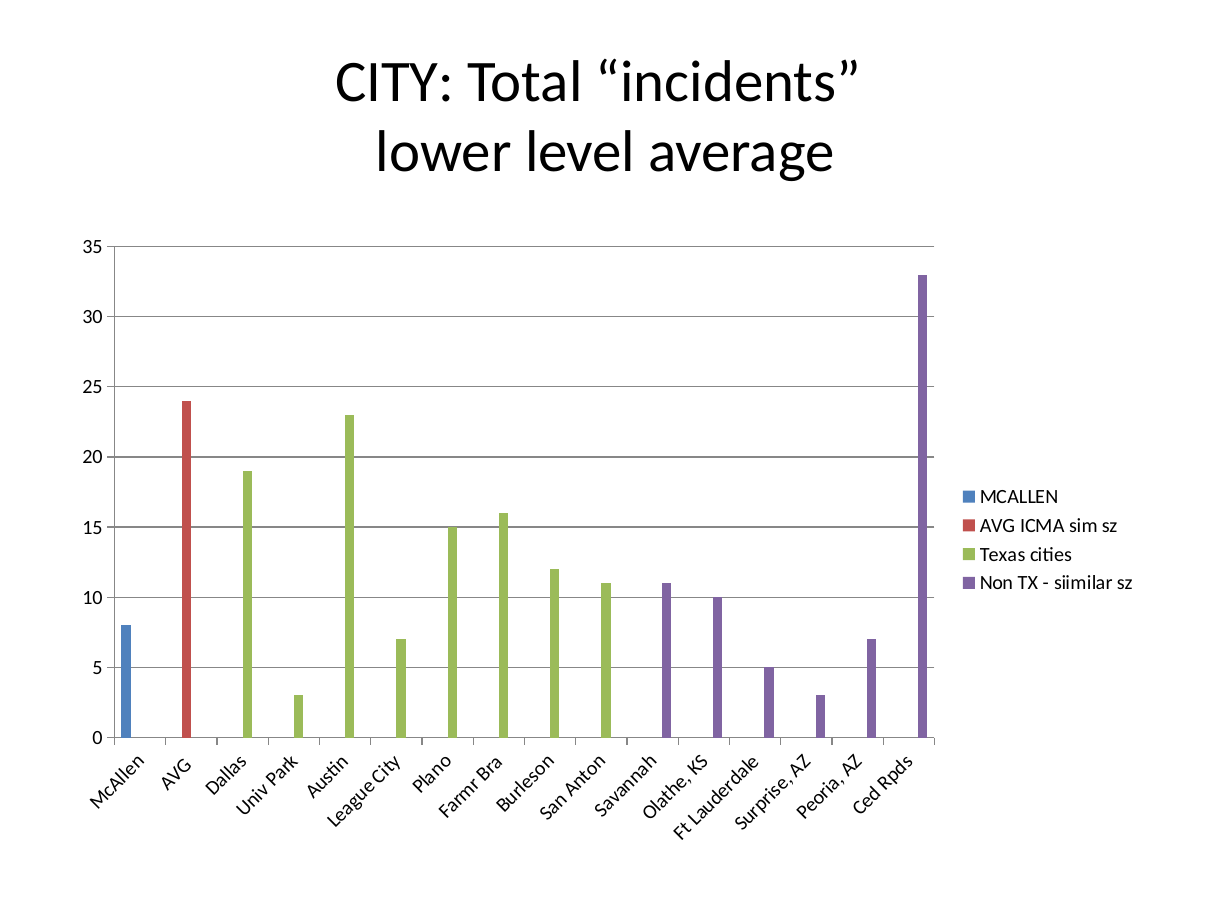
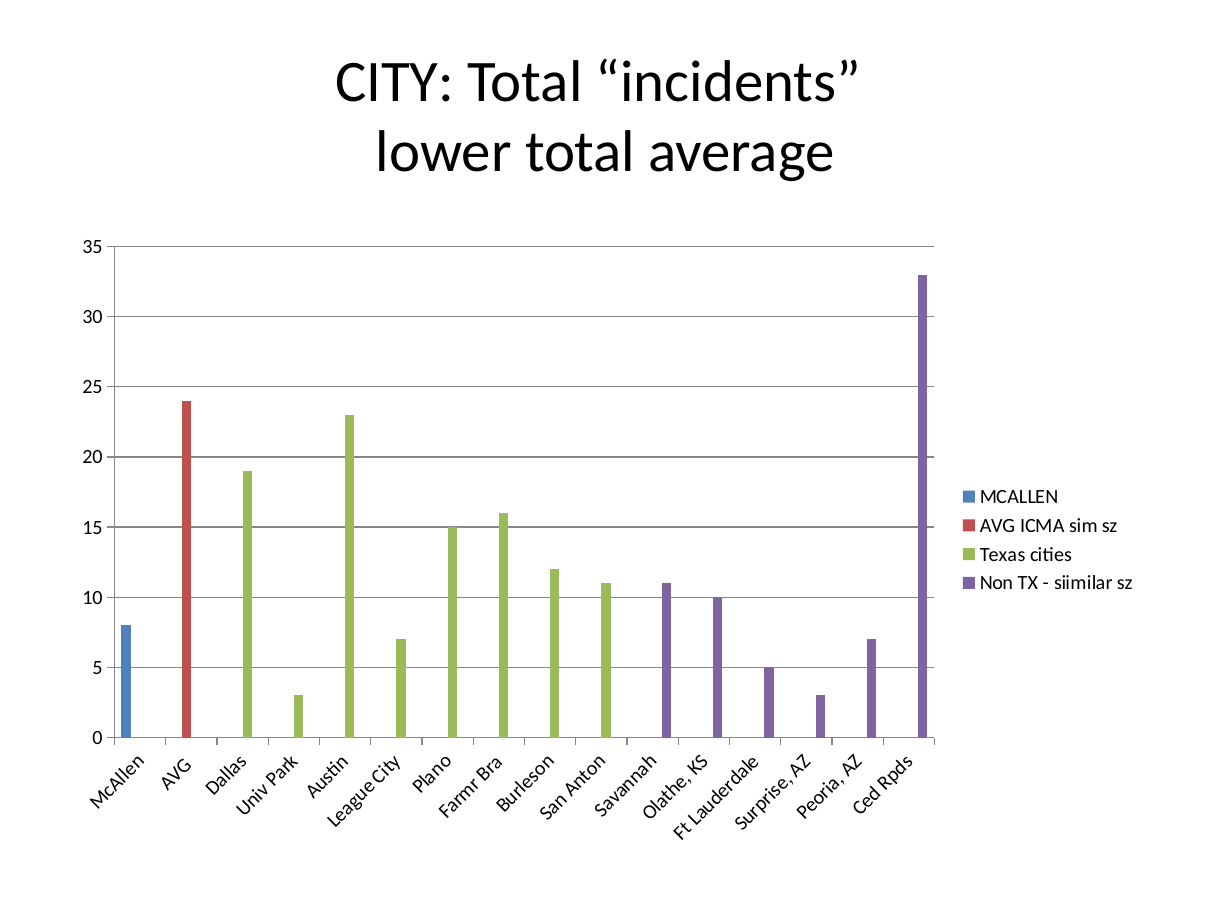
lower level: level -> total (580, 152)
